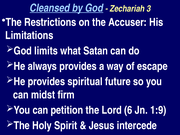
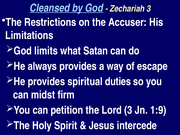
future: future -> duties (118, 82)
Lord 6: 6 -> 3 (128, 110)
